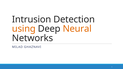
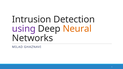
using colour: orange -> purple (24, 29)
